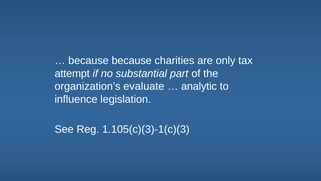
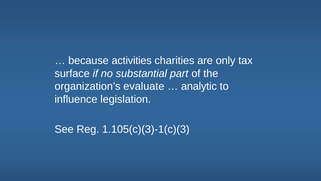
because because: because -> activities (132, 61)
attempt: attempt -> surface (72, 73)
